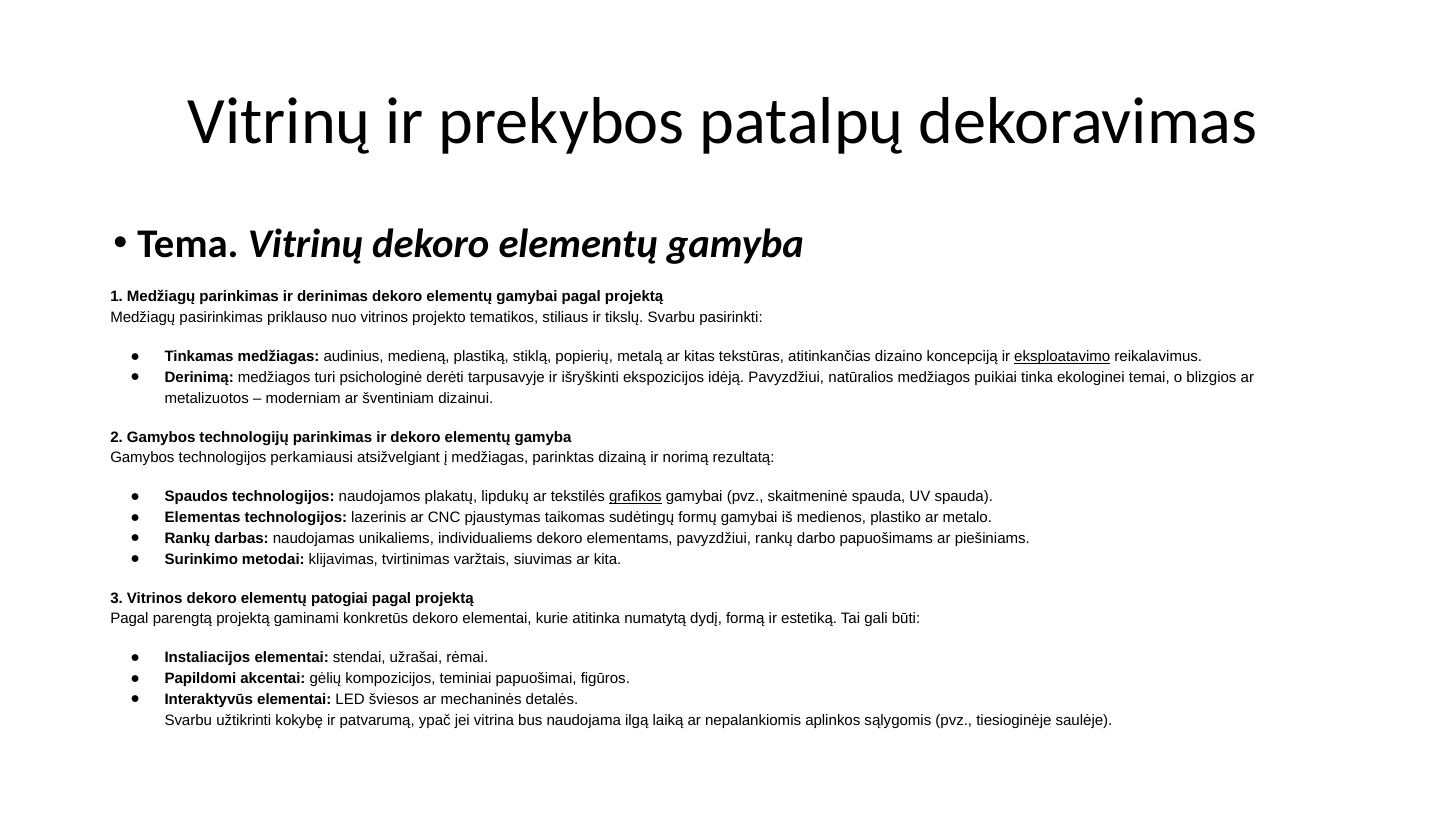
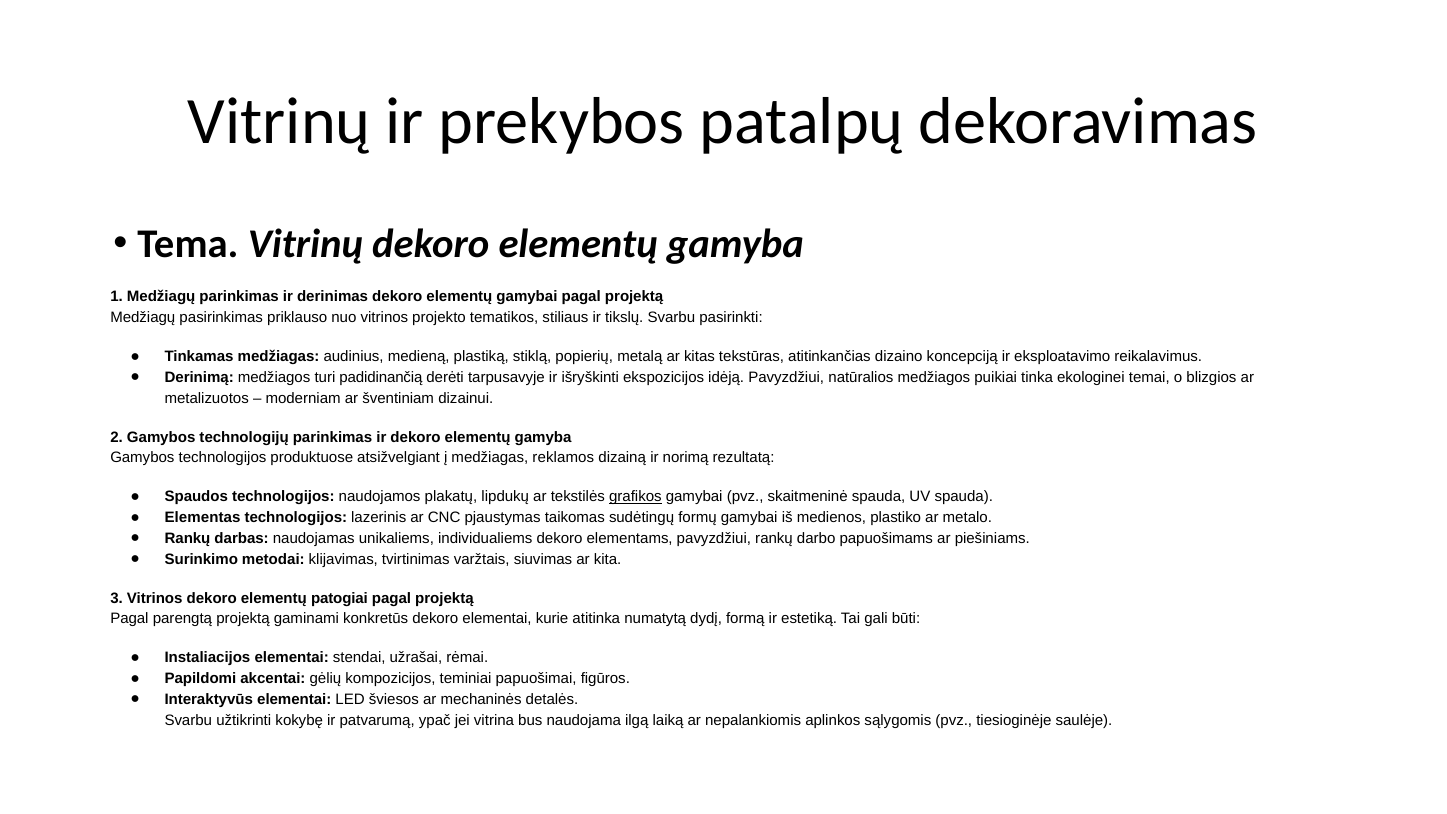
eksploatavimo underline: present -> none (1062, 357)
psichologinė: psichologinė -> padidinančią (381, 377)
perkamiausi: perkamiausi -> produktuose (312, 458)
parinktas: parinktas -> reklamos (563, 458)
